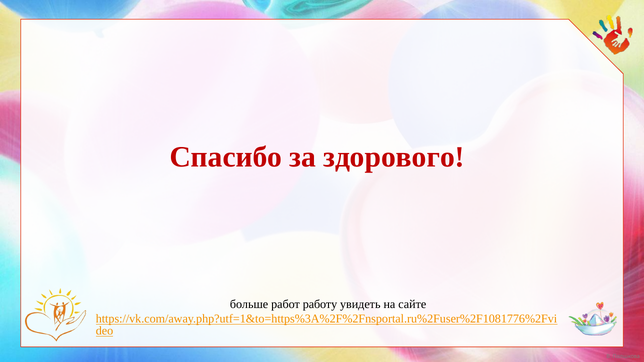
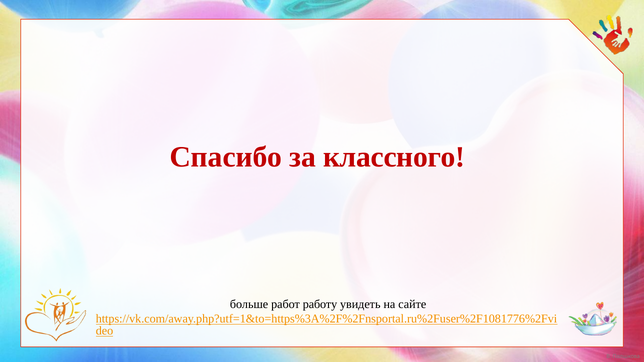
здорового: здорового -> классного (394, 157)
